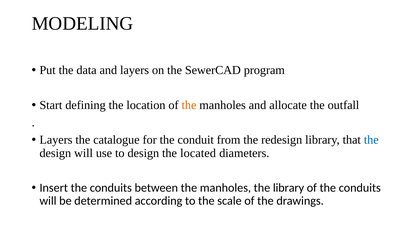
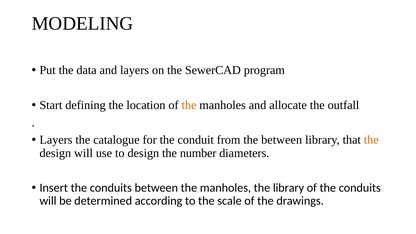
the redesign: redesign -> between (282, 140)
the colour: blue -> orange (371, 140)
located: located -> number (198, 153)
